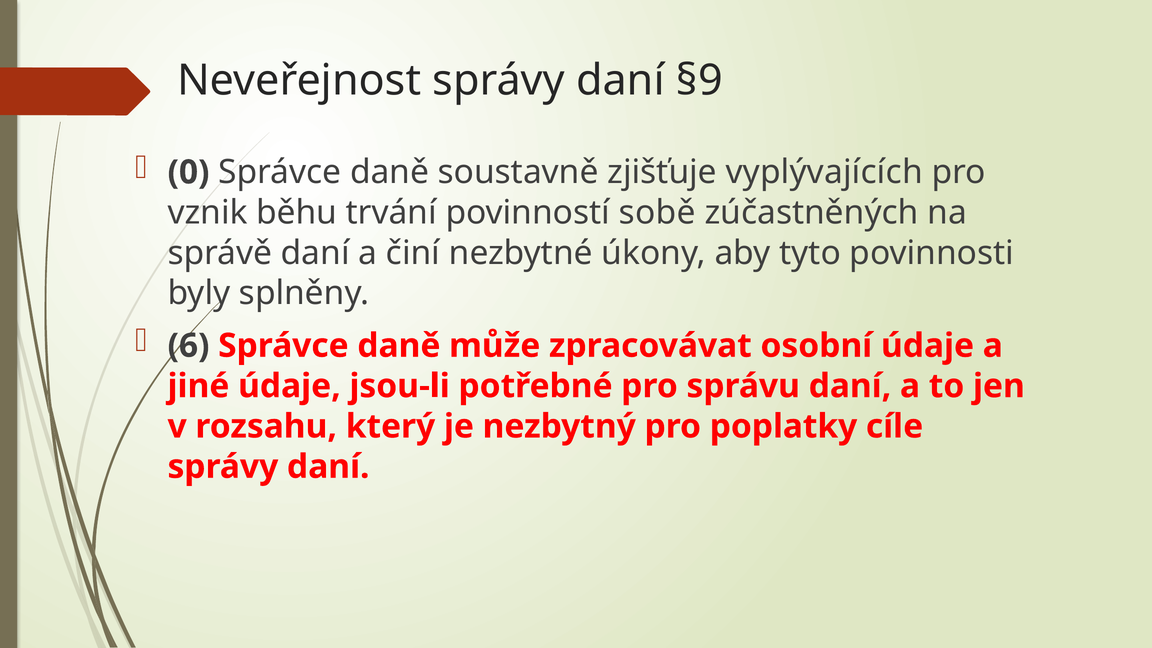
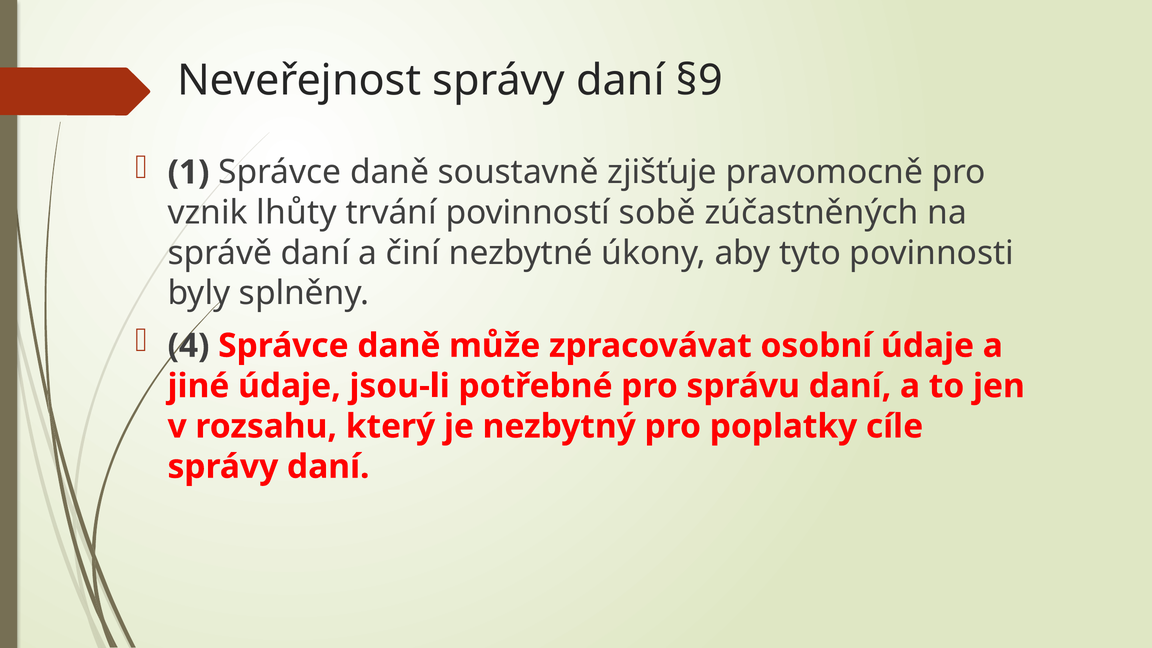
0: 0 -> 1 (189, 172)
vyplývajících: vyplývajících -> pravomocně (824, 172)
běhu: běhu -> lhůty (296, 213)
6: 6 -> 4 (189, 346)
